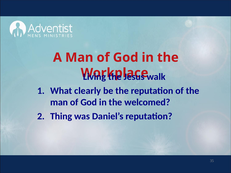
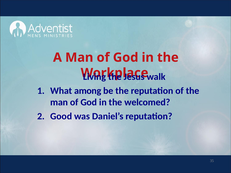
clearly: clearly -> among (88, 91)
Thing: Thing -> Good (61, 116)
